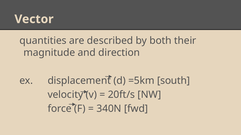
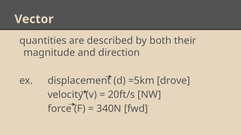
south: south -> drove (174, 81)
